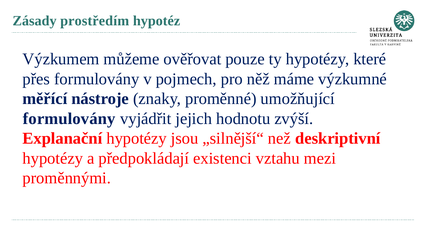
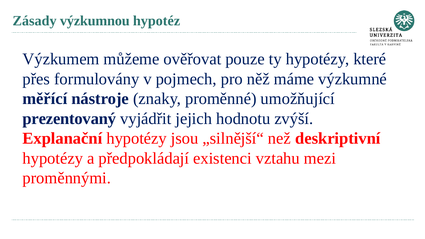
prostředím: prostředím -> výzkumnou (95, 21)
formulovány: formulovány -> prezentovaný (69, 119)
